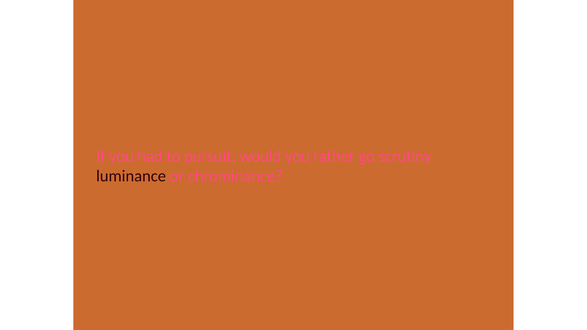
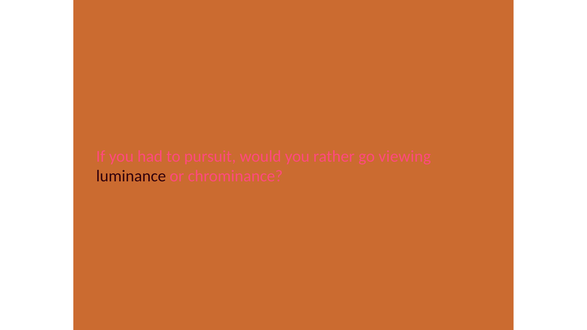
scrutiny: scrutiny -> viewing (405, 156)
